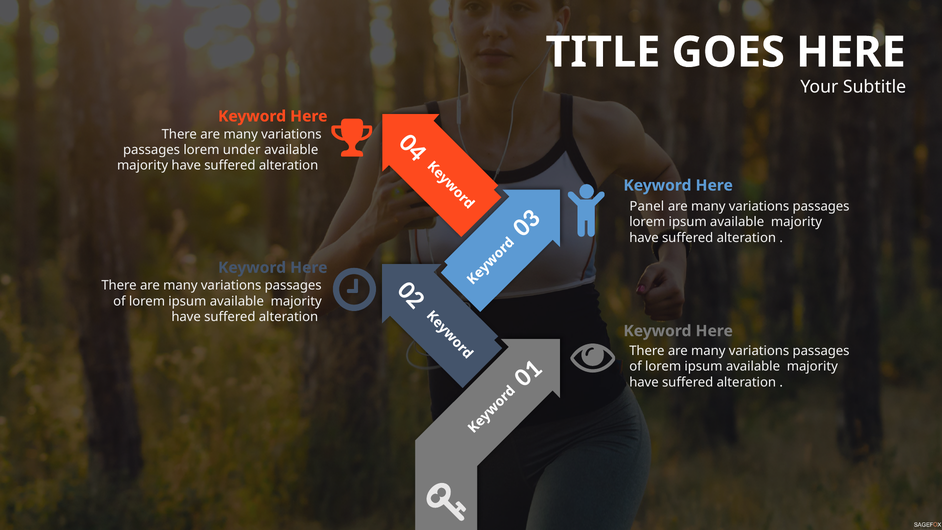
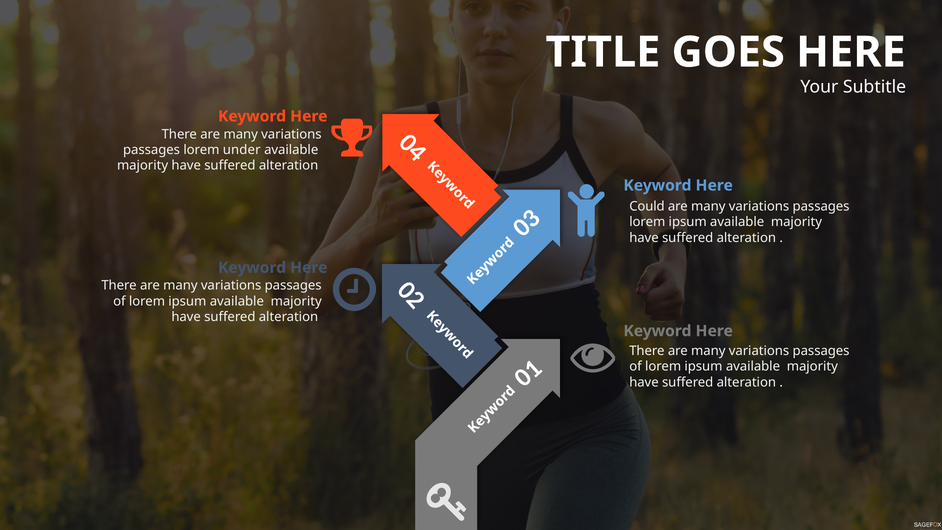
Panel: Panel -> Could (647, 206)
